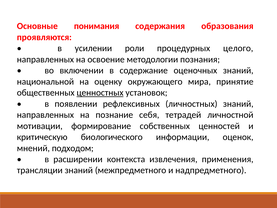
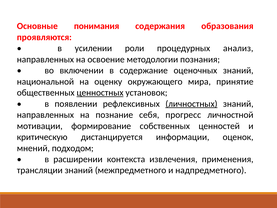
целого: целого -> анализ (238, 48)
личностных underline: none -> present (191, 104)
тетрадей: тетрадей -> прогресс (183, 115)
биологического: биологического -> дистанцируется (112, 137)
